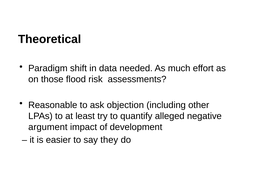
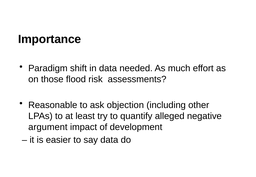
Theoretical: Theoretical -> Importance (50, 39)
say they: they -> data (109, 140)
